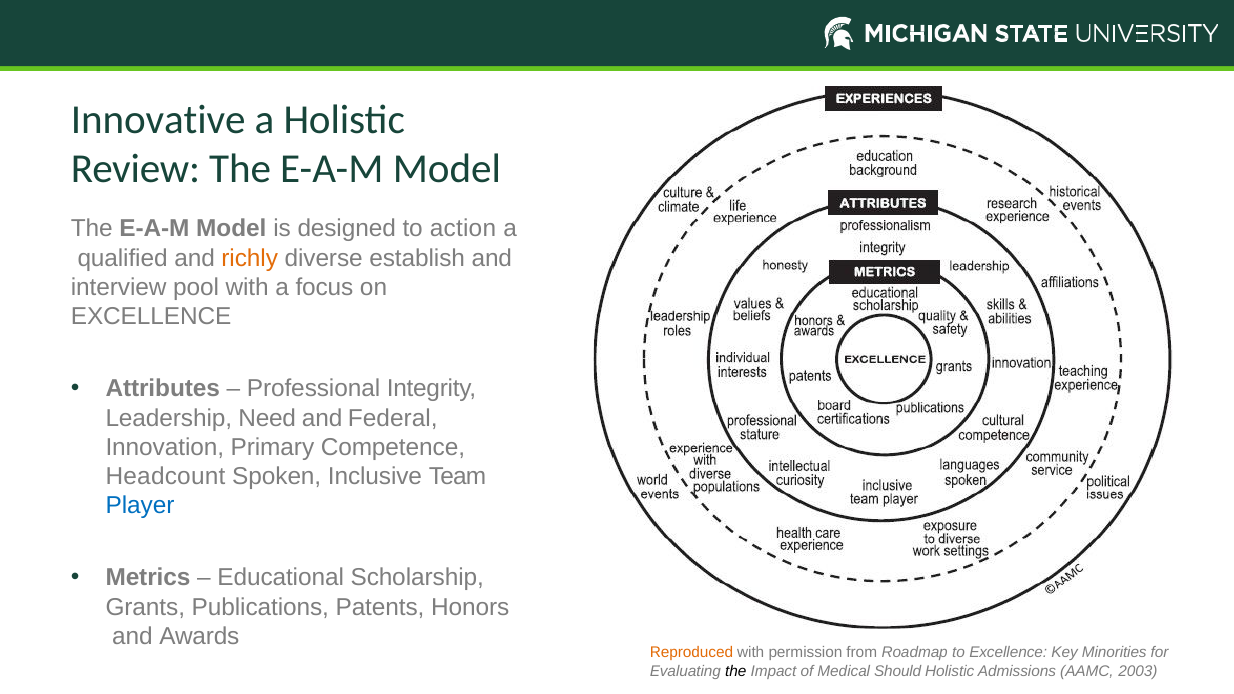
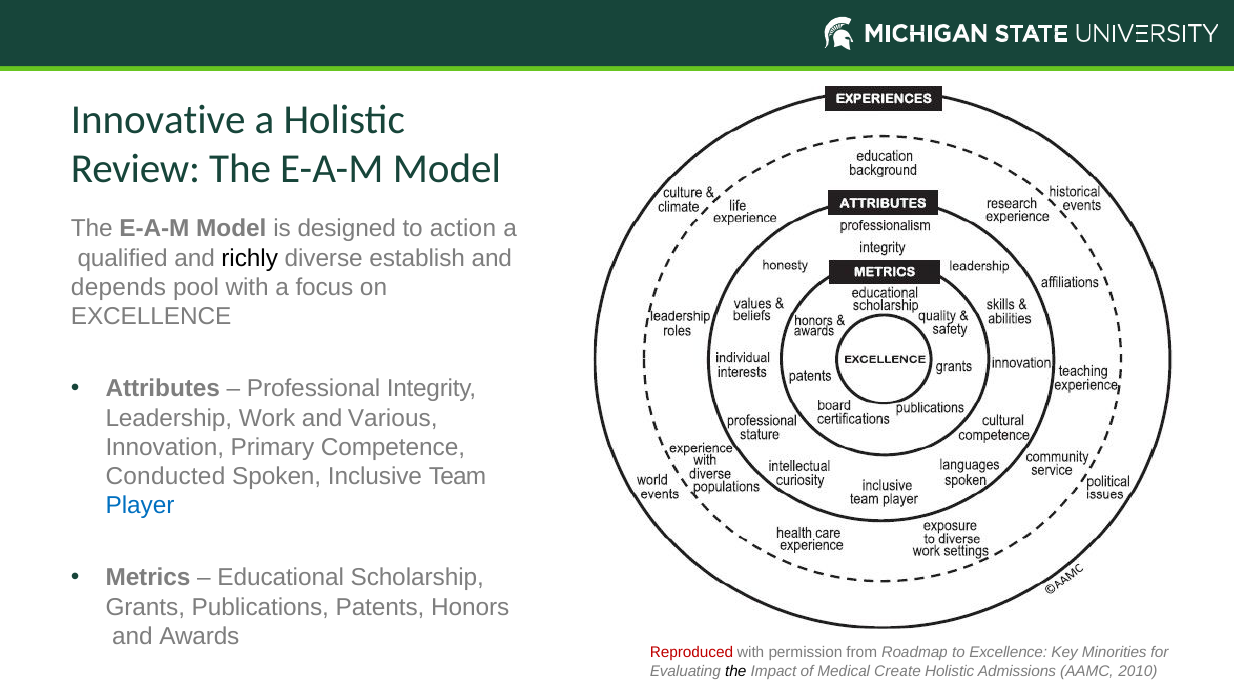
richly colour: orange -> black (250, 258)
interview: interview -> depends (119, 287)
Need: Need -> Work (267, 418)
Federal: Federal -> Various (393, 418)
Headcount: Headcount -> Conducted (165, 477)
Reproduced colour: orange -> red (691, 653)
Should: Should -> Create (898, 672)
2003: 2003 -> 2010 (1138, 672)
